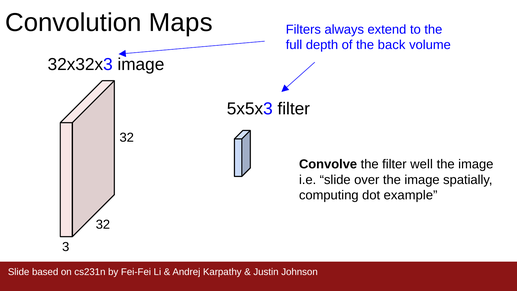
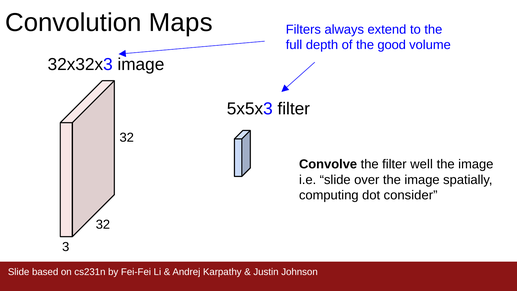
back: back -> good (392, 45)
example: example -> consider (411, 195)
